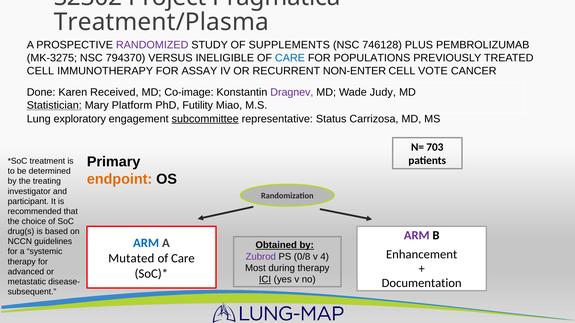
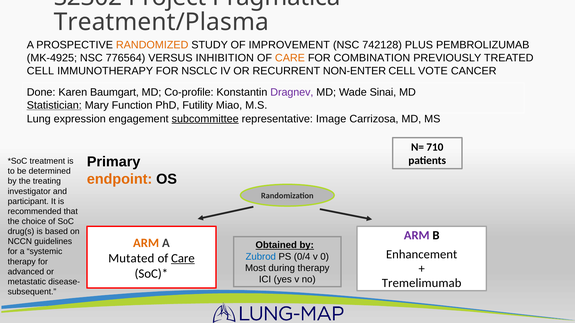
RANDOMIZED colour: purple -> orange (152, 45)
SUPPLEMENTS: SUPPLEMENTS -> IMPROVEMENT (289, 45)
746128: 746128 -> 742128 (382, 45)
MK-3275: MK-3275 -> MK-4925 (52, 58)
794370: 794370 -> 776564 (125, 58)
INELIGIBLE: INELIGIBLE -> INHIBITION (225, 58)
CARE colour: blue -> orange (290, 58)
POPULATIONS: POPULATIONS -> COMBINATION (372, 58)
ASSAY: ASSAY -> NSCLC (199, 71)
Received: Received -> Baumgart (114, 92)
Co-image: Co-image -> Co-profile (189, 92)
Judy: Judy -> Sinai (383, 92)
Platform: Platform -> Function (132, 105)
exploratory: exploratory -> expression (80, 119)
Status: Status -> Image (331, 119)
703: 703 -> 710 (435, 147)
ARM colour: blue -> orange (146, 243)
Zubrod colour: purple -> blue (261, 257)
0/8: 0/8 -> 0/4 (302, 257)
4: 4 -> 0 (325, 257)
Care underline: none -> present (183, 259)
ICI underline: present -> none (265, 280)
Documentation: Documentation -> Tremelimumab (422, 283)
